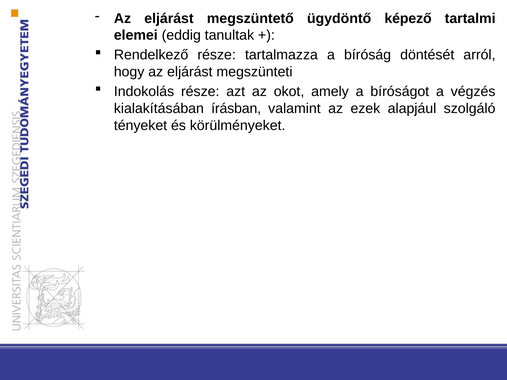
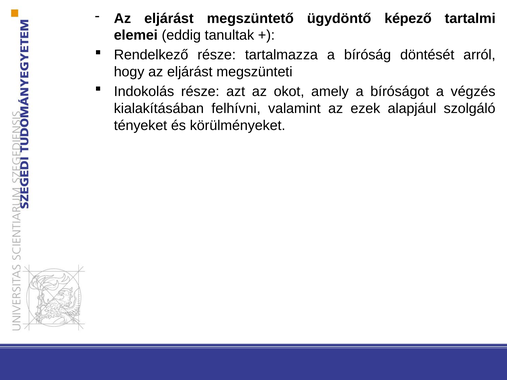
írásban: írásban -> felhívni (236, 109)
